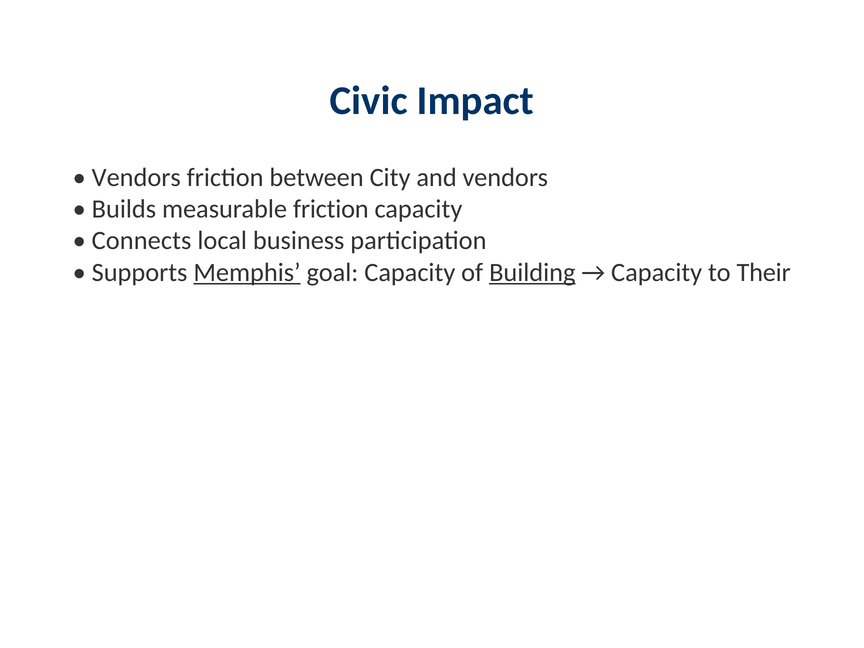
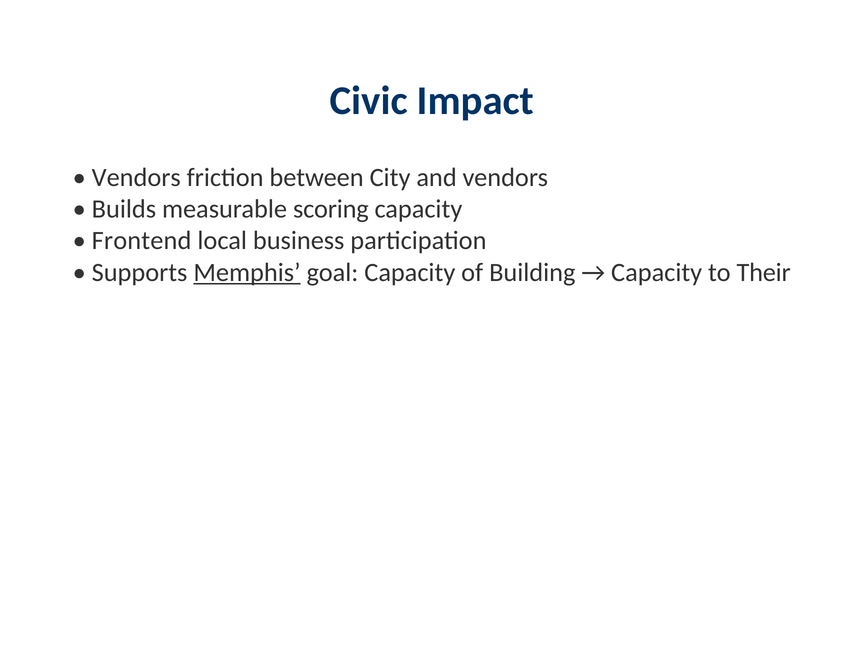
measurable friction: friction -> scoring (331, 209)
Connects: Connects -> Frontend (142, 241)
Building underline: present -> none (532, 272)
